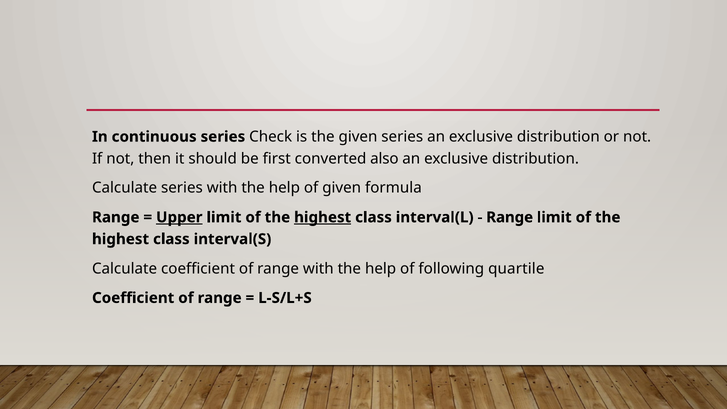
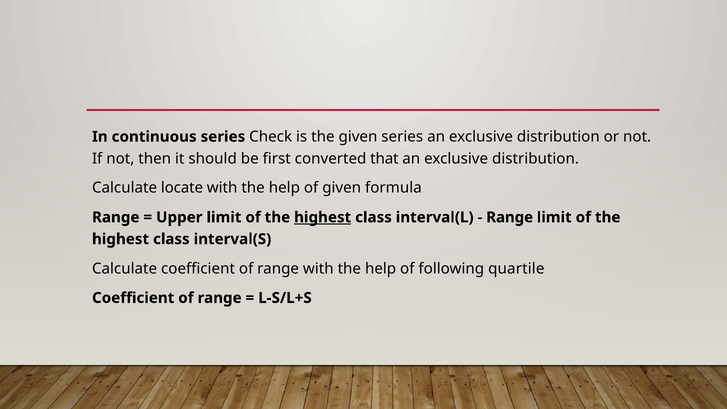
also: also -> that (384, 159)
Calculate series: series -> locate (182, 188)
Upper underline: present -> none (179, 217)
